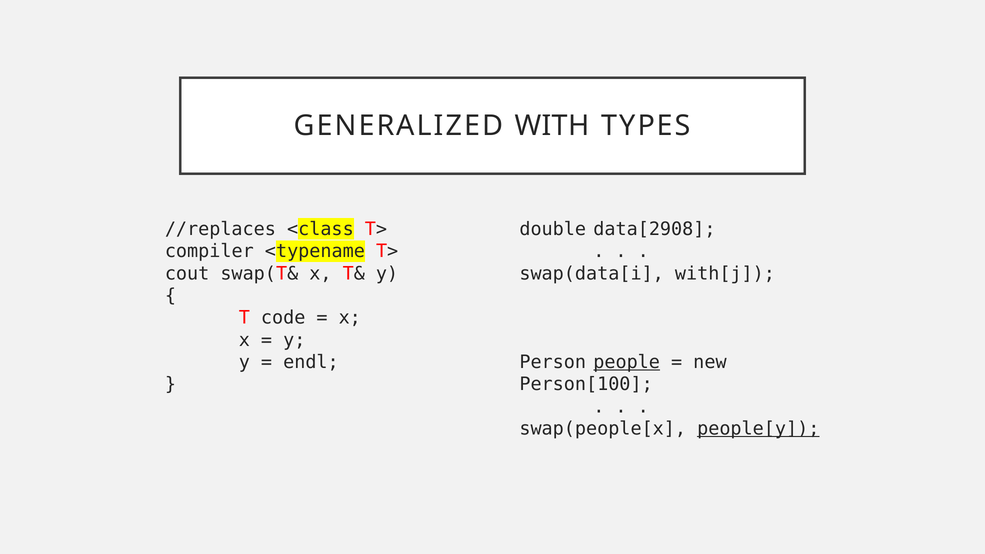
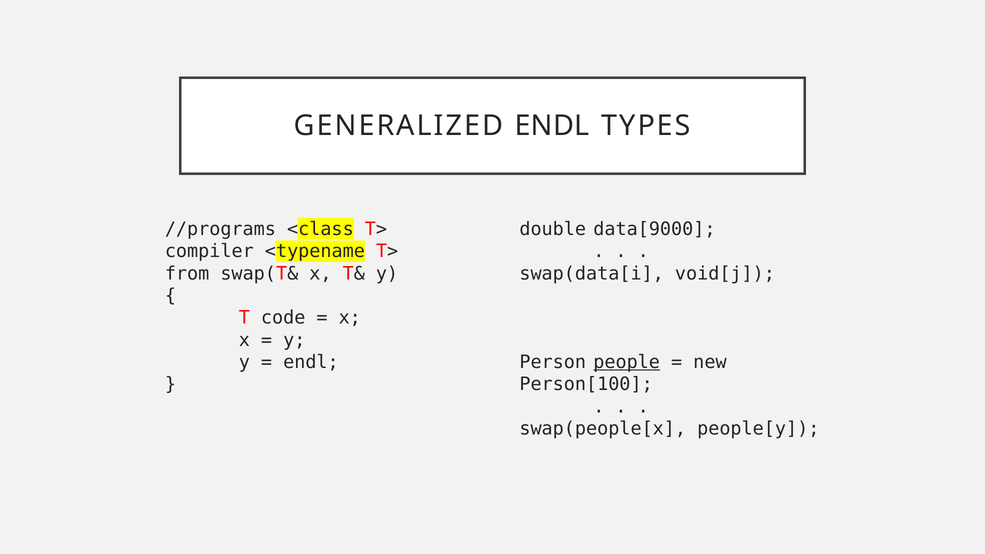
GENERALIZED WITH: WITH -> ENDL (552, 126)
//replaces: //replaces -> //programs (220, 229)
data[2908: data[2908 -> data[9000 (654, 229)
cout: cout -> from (187, 274)
with[j: with[j -> void[j (725, 274)
people[y underline: present -> none (758, 429)
